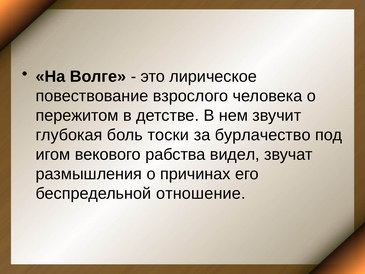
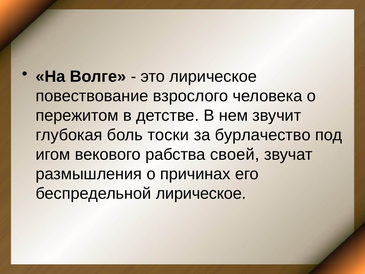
видел: видел -> своей (235, 154)
беспредельной отношение: отношение -> лирическое (201, 193)
